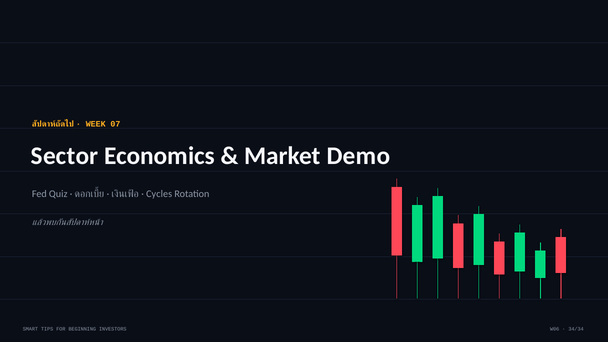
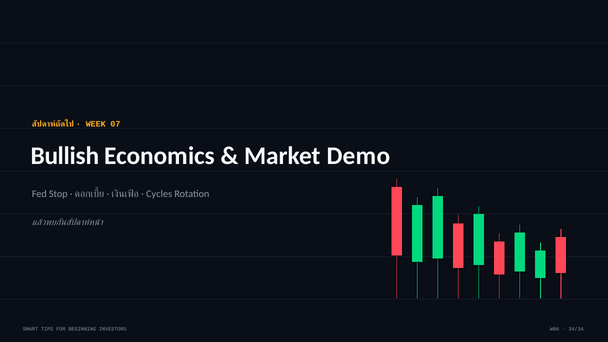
Sector: Sector -> Bullish (65, 156)
Quiz: Quiz -> Stop (58, 194)
